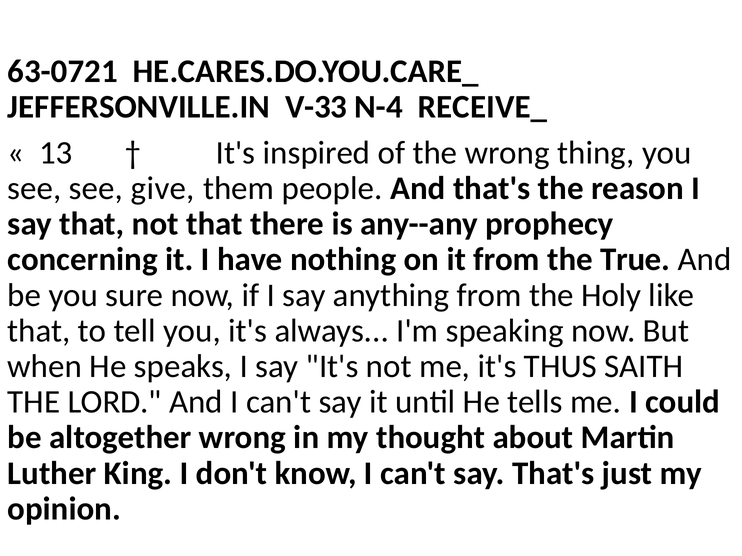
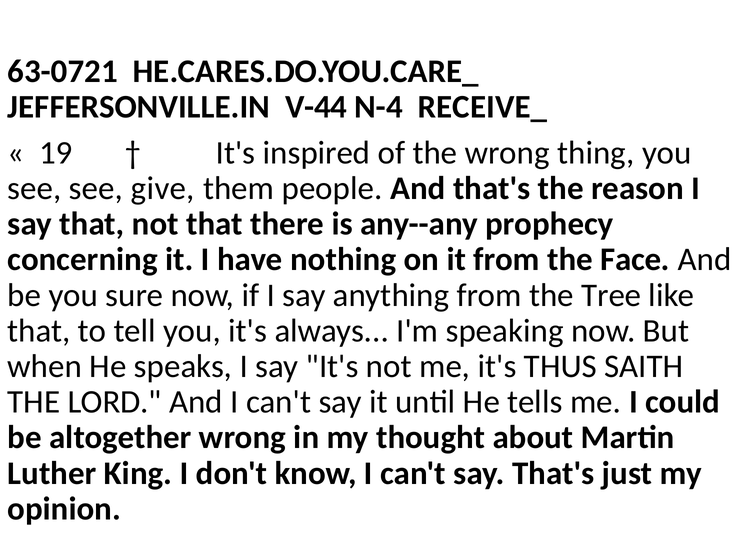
V-33: V-33 -> V-44 (316, 107)
13: 13 -> 19 (56, 153)
True: True -> Face (635, 260)
Holy: Holy -> Tree (611, 295)
